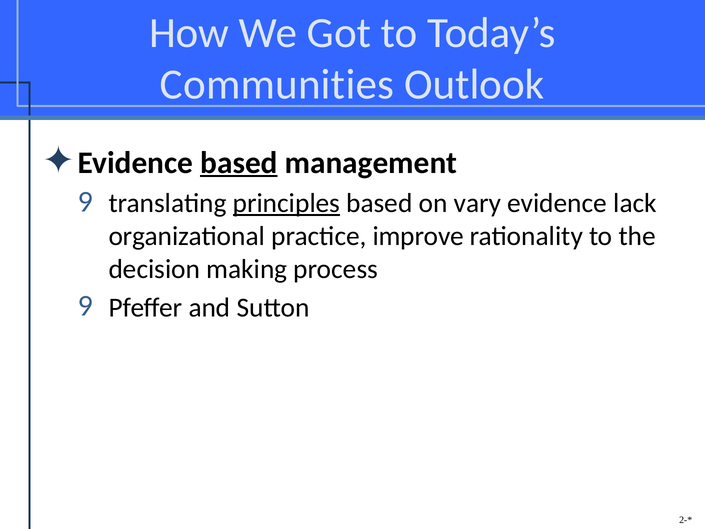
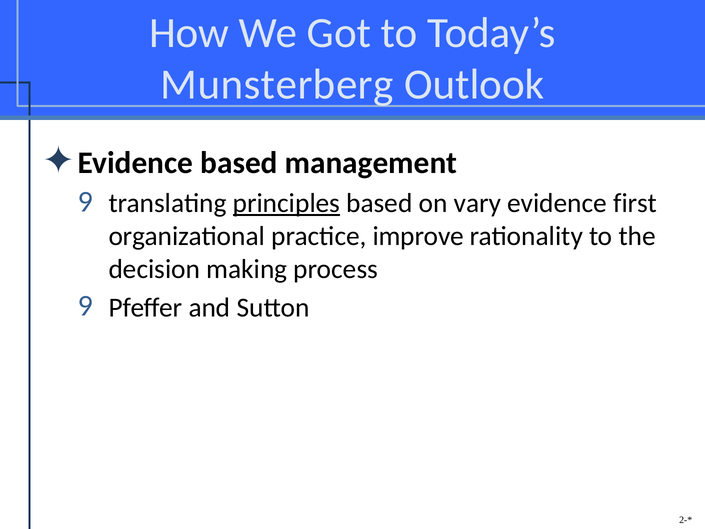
Communities: Communities -> Munsterberg (277, 85)
based underline: present -> none (239, 163)
lack: lack -> first (635, 203)
